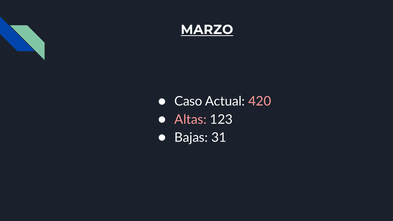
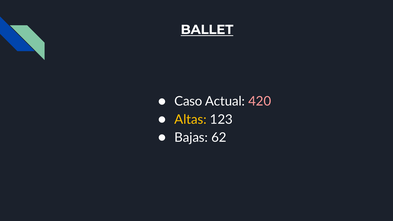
MARZO: MARZO -> BALLET (207, 30)
Altas colour: pink -> yellow (191, 119)
31: 31 -> 62 (219, 138)
